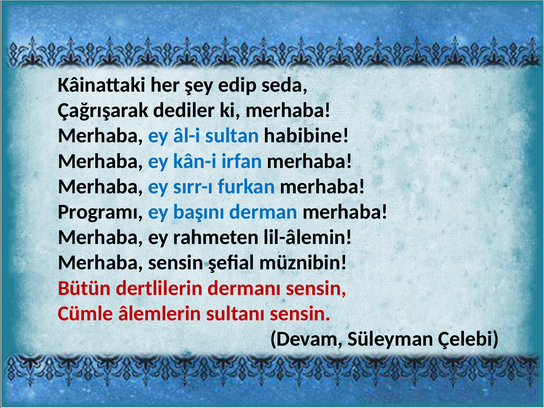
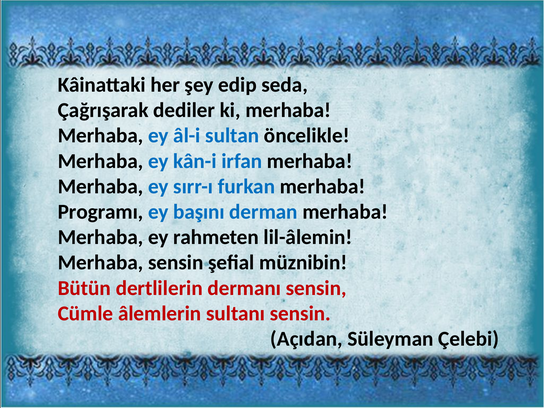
habibine: habibine -> öncelikle (307, 136)
Devam: Devam -> Açıdan (306, 339)
